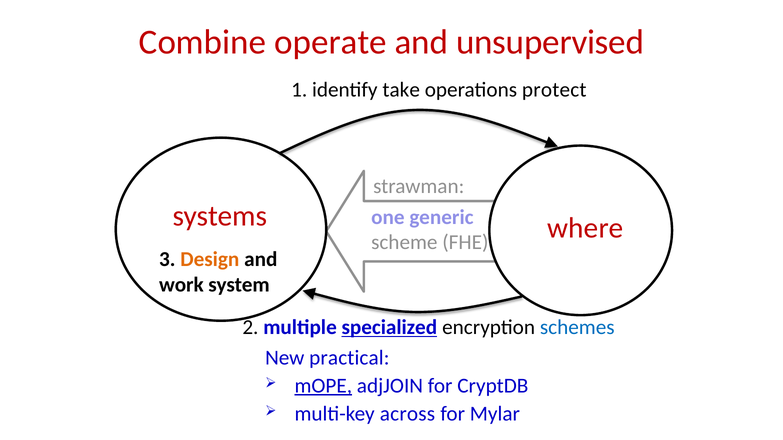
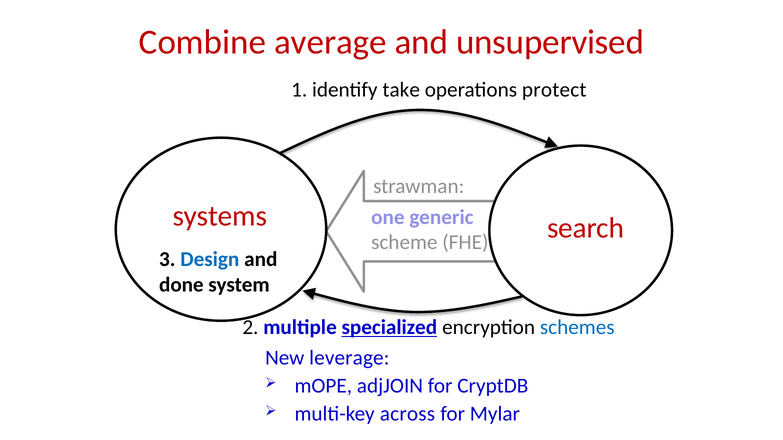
operate: operate -> average (331, 42)
where: where -> search (586, 228)
Design colour: orange -> blue (210, 260)
work: work -> done (181, 285)
practical: practical -> leverage (349, 358)
mOPE underline: present -> none (323, 386)
